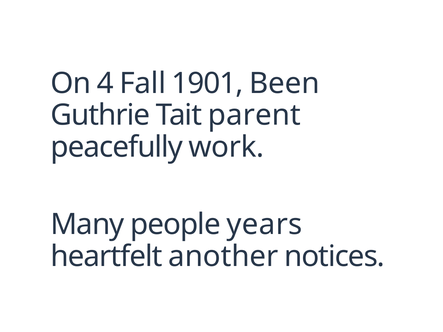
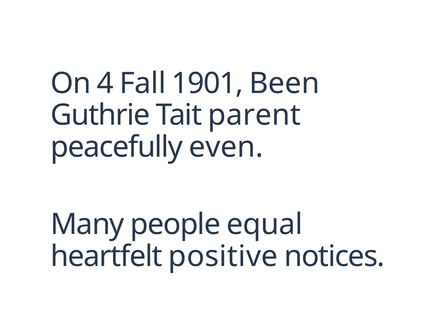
work: work -> even (226, 147)
years: years -> equal (265, 225)
another: another -> positive (223, 257)
